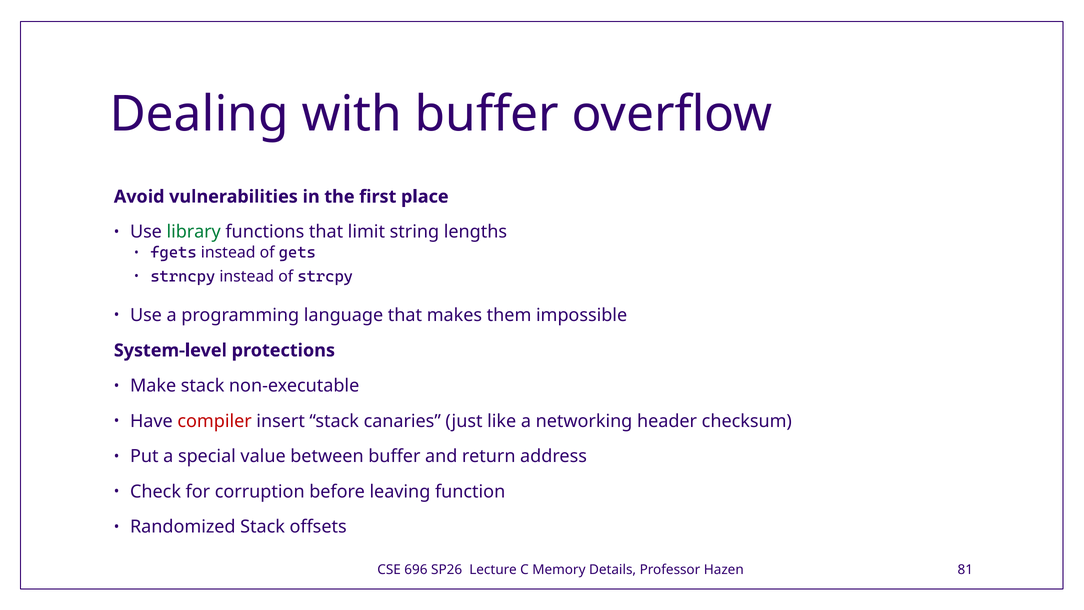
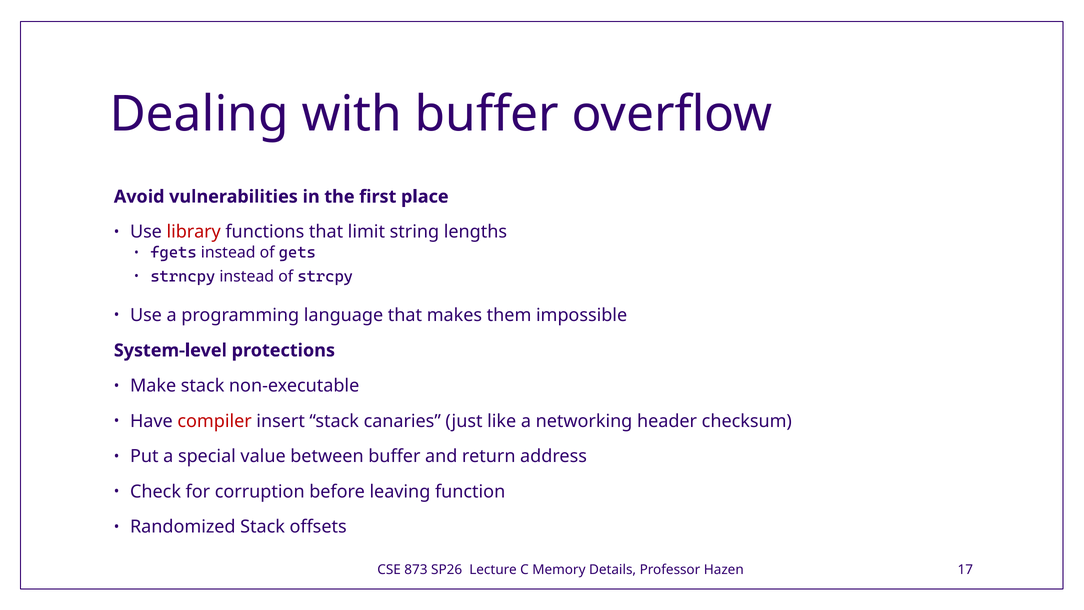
library colour: green -> red (194, 232)
696: 696 -> 873 (416, 569)
81: 81 -> 17 (965, 569)
